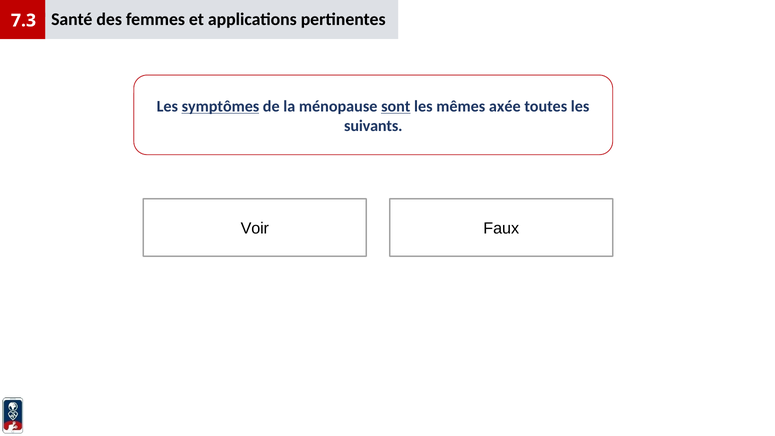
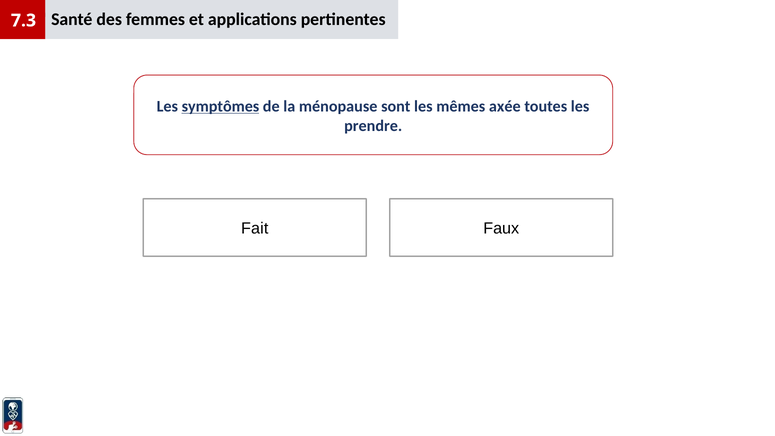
sont underline: present -> none (396, 106)
suivants: suivants -> prendre (373, 126)
Voir: Voir -> Fait (255, 228)
